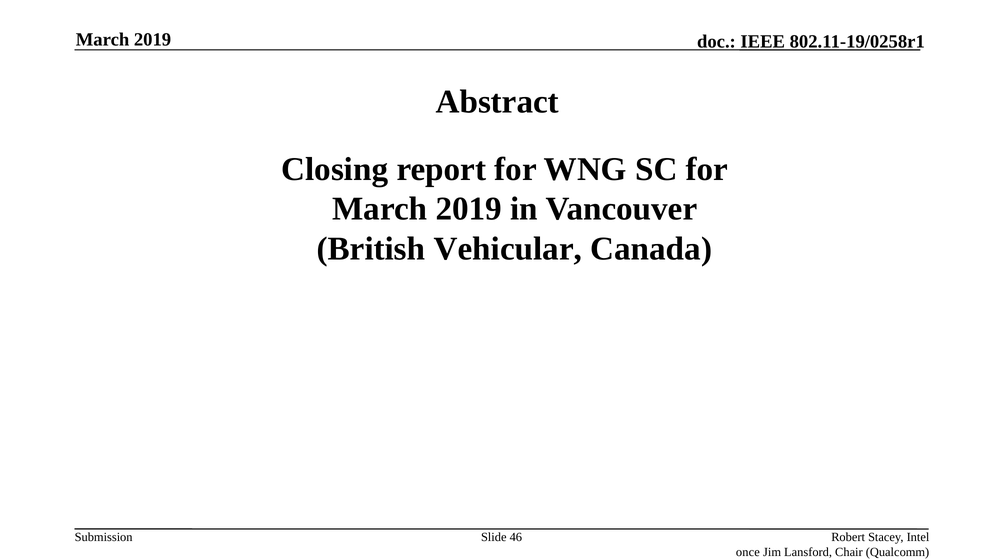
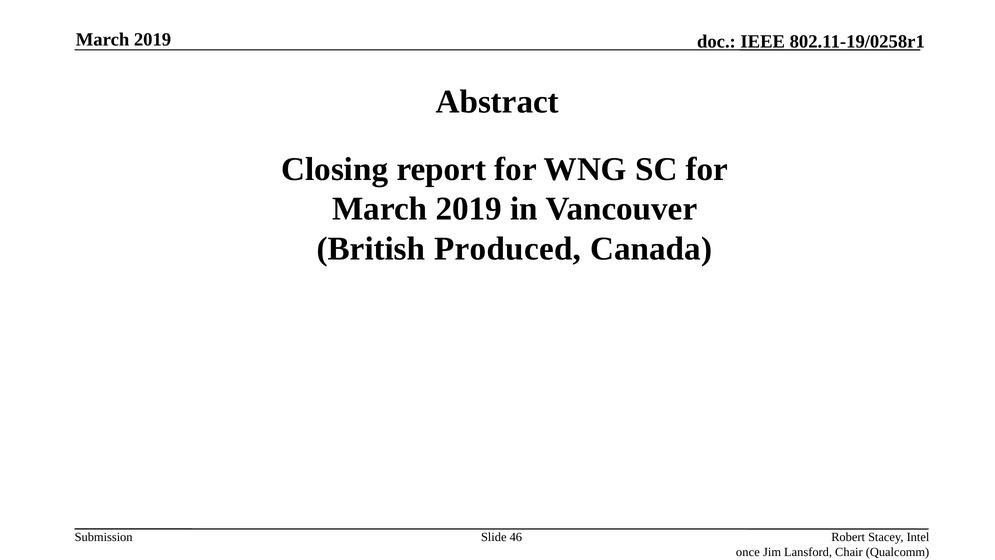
Vehicular: Vehicular -> Produced (508, 249)
